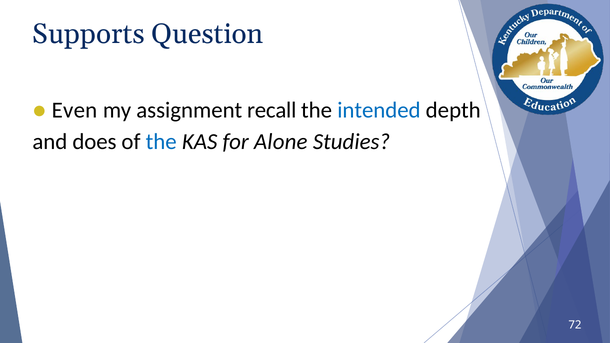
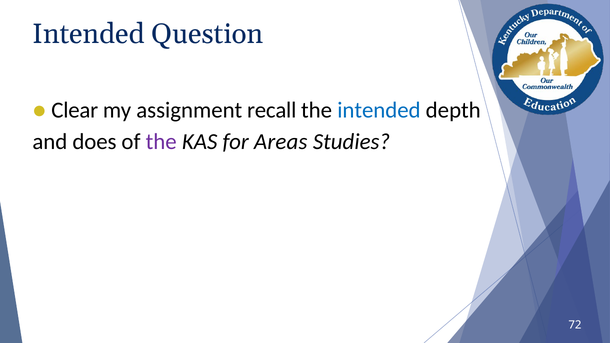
Supports: Supports -> Intended (89, 34)
Even: Even -> Clear (75, 110)
the colour: blue -> purple (161, 142)
Alone: Alone -> Areas (281, 142)
